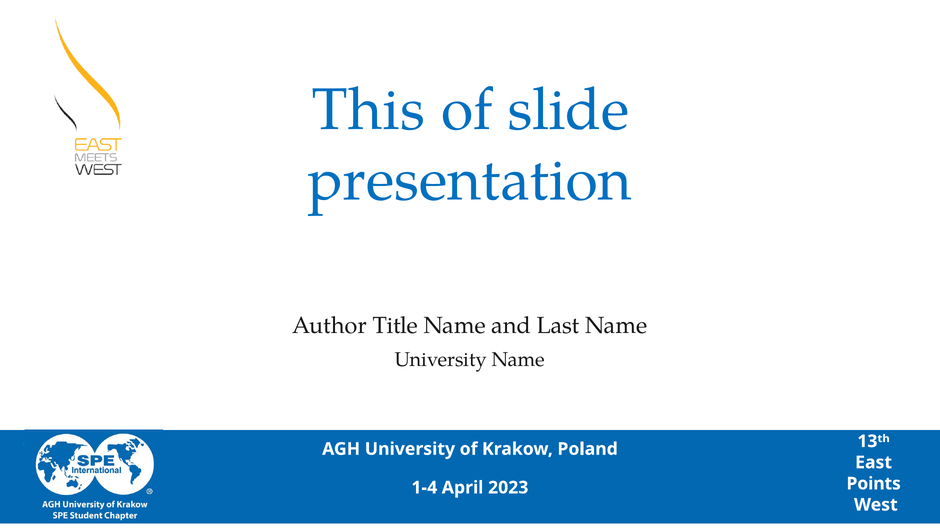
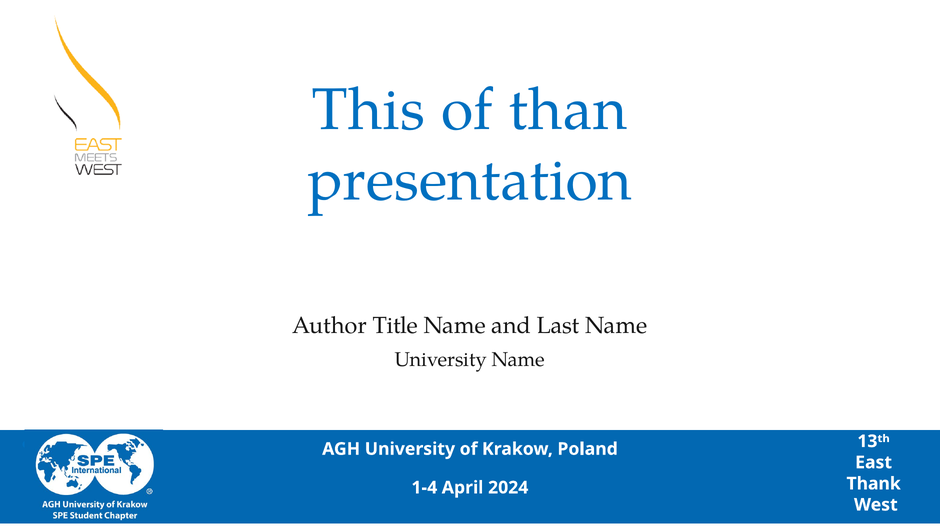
slide: slide -> than (568, 110)
Points: Points -> Thank (874, 483)
2023: 2023 -> 2024 (508, 487)
